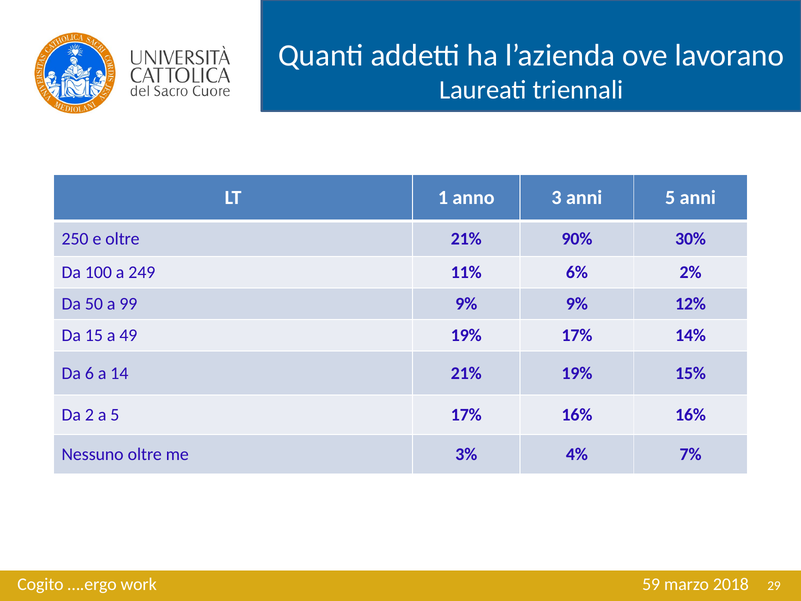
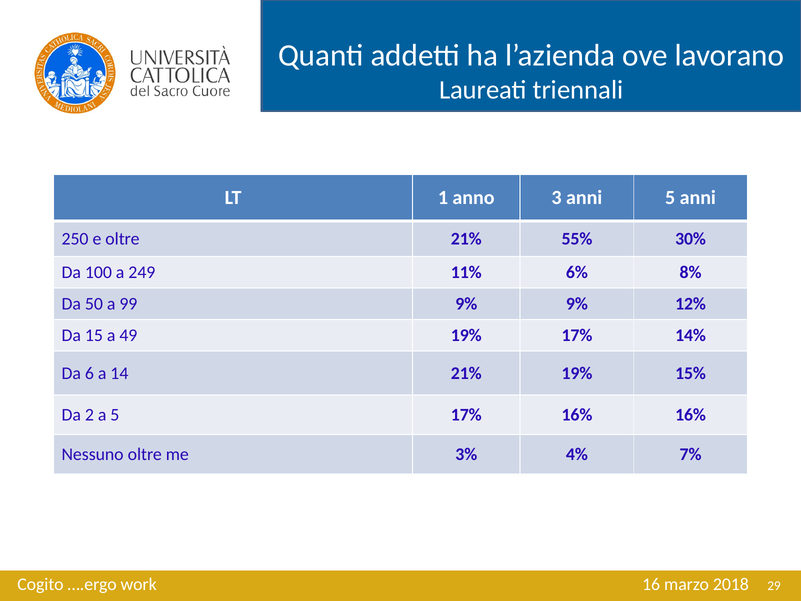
90%: 90% -> 55% (577, 239)
2%: 2% -> 8% (691, 272)
59: 59 -> 16 (651, 584)
